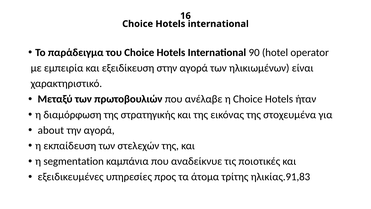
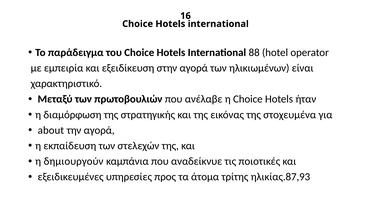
90: 90 -> 88 (254, 52)
segmentation: segmentation -> δημιουργούν (74, 161)
ηλικίας.91,83: ηλικίας.91,83 -> ηλικίας.87,93 (280, 177)
